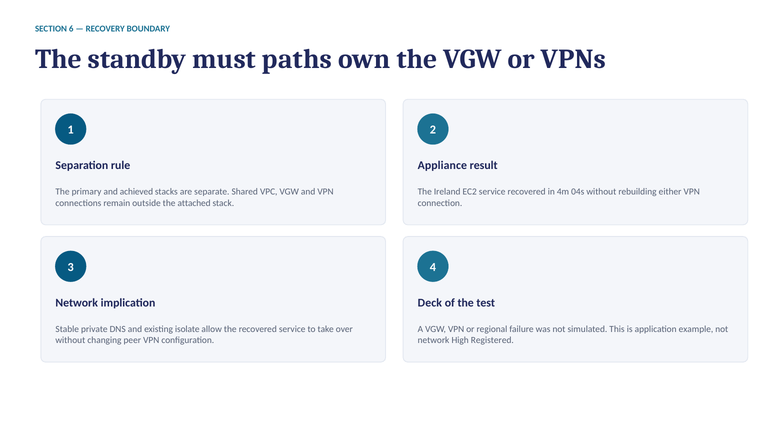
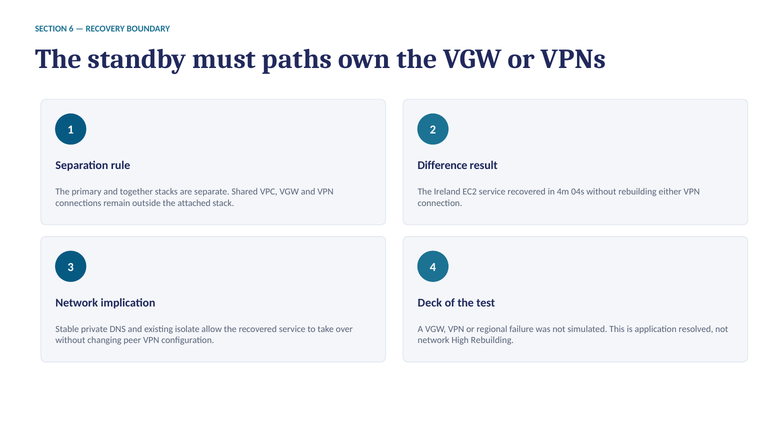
Appliance: Appliance -> Difference (442, 166)
achieved: achieved -> together (136, 192)
example: example -> resolved (696, 329)
High Registered: Registered -> Rebuilding (492, 340)
